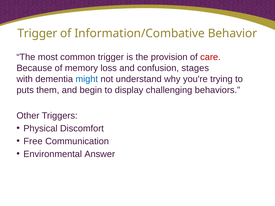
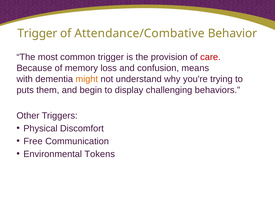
Information/Combative: Information/Combative -> Attendance/Combative (140, 33)
stages: stages -> means (195, 68)
might colour: blue -> orange (87, 79)
Answer: Answer -> Tokens (100, 154)
